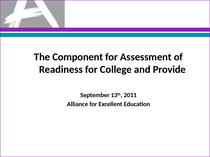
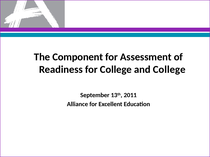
and Provide: Provide -> College (169, 70)
